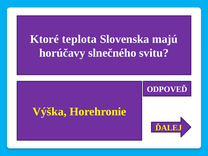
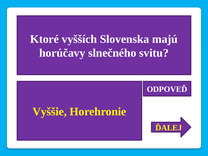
teplota: teplota -> vyšších (79, 39)
Výška: Výška -> Vyššie (50, 112)
